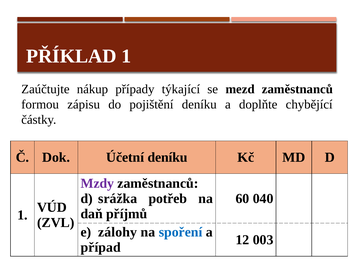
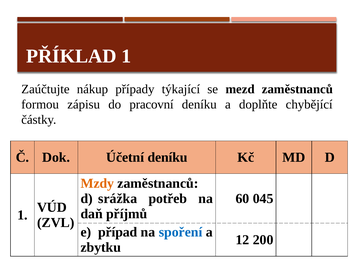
pojištění: pojištění -> pracovní (152, 105)
Mzdy colour: purple -> orange (97, 184)
040: 040 -> 045 (263, 199)
zálohy: zálohy -> případ (118, 233)
003: 003 -> 200 (263, 240)
případ: případ -> zbytku (101, 248)
